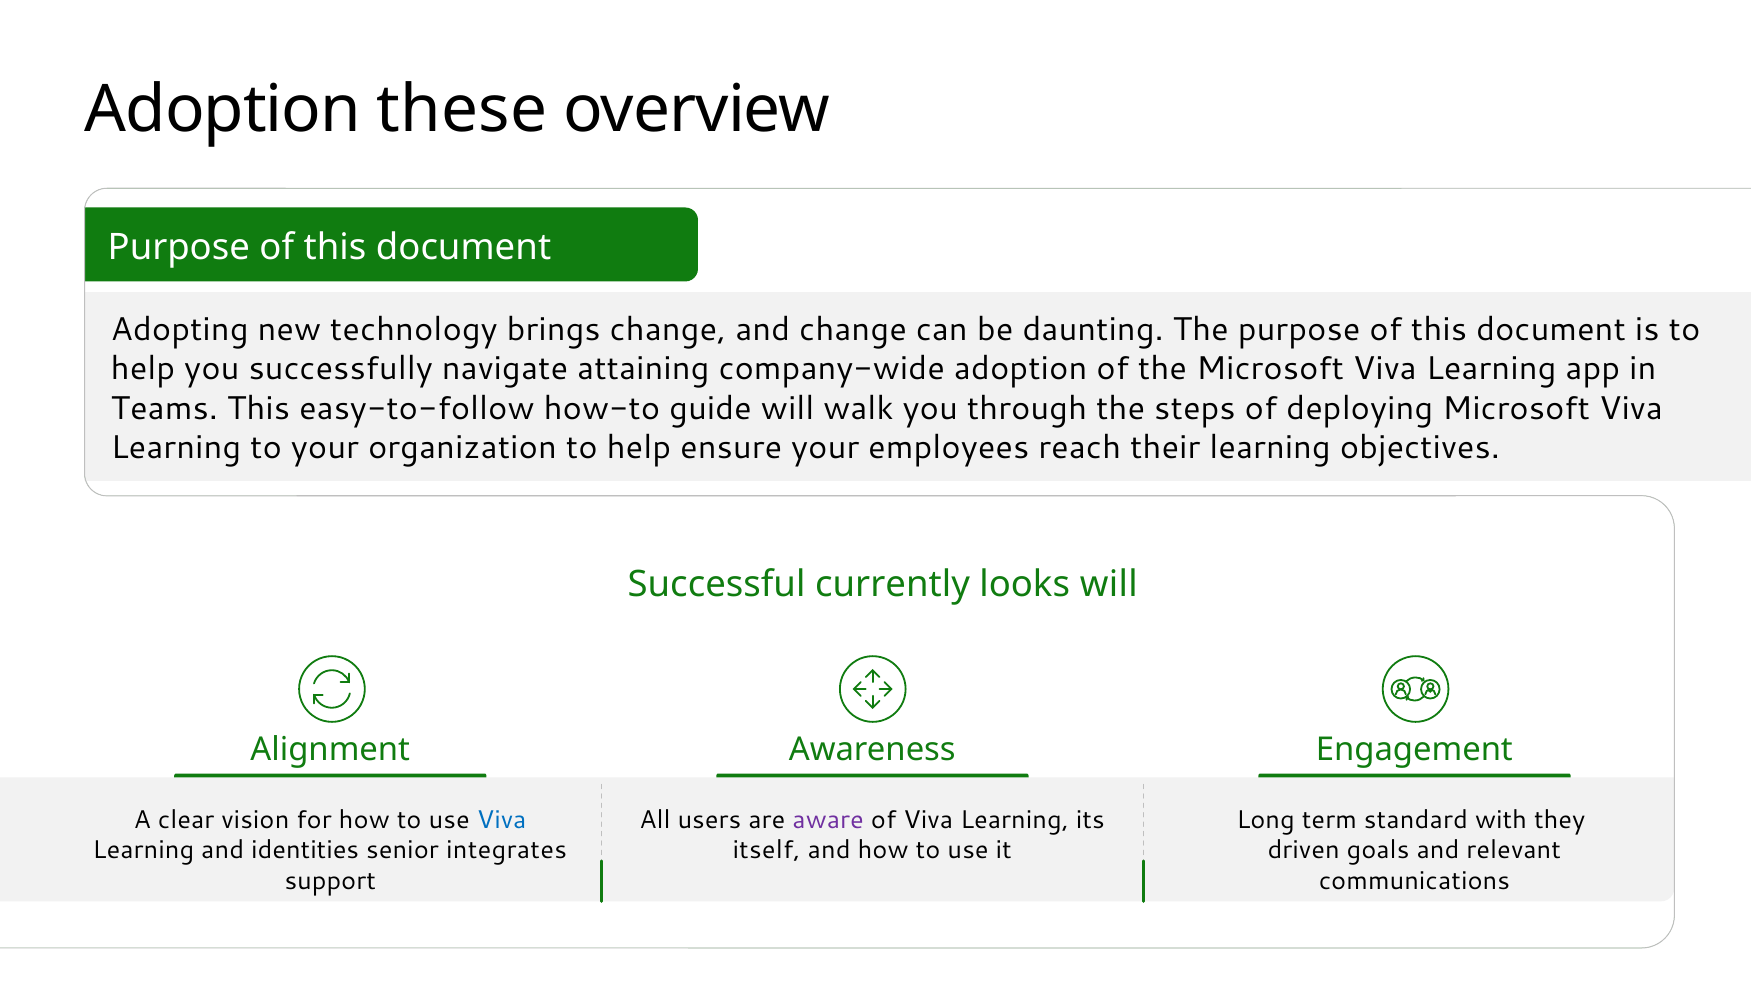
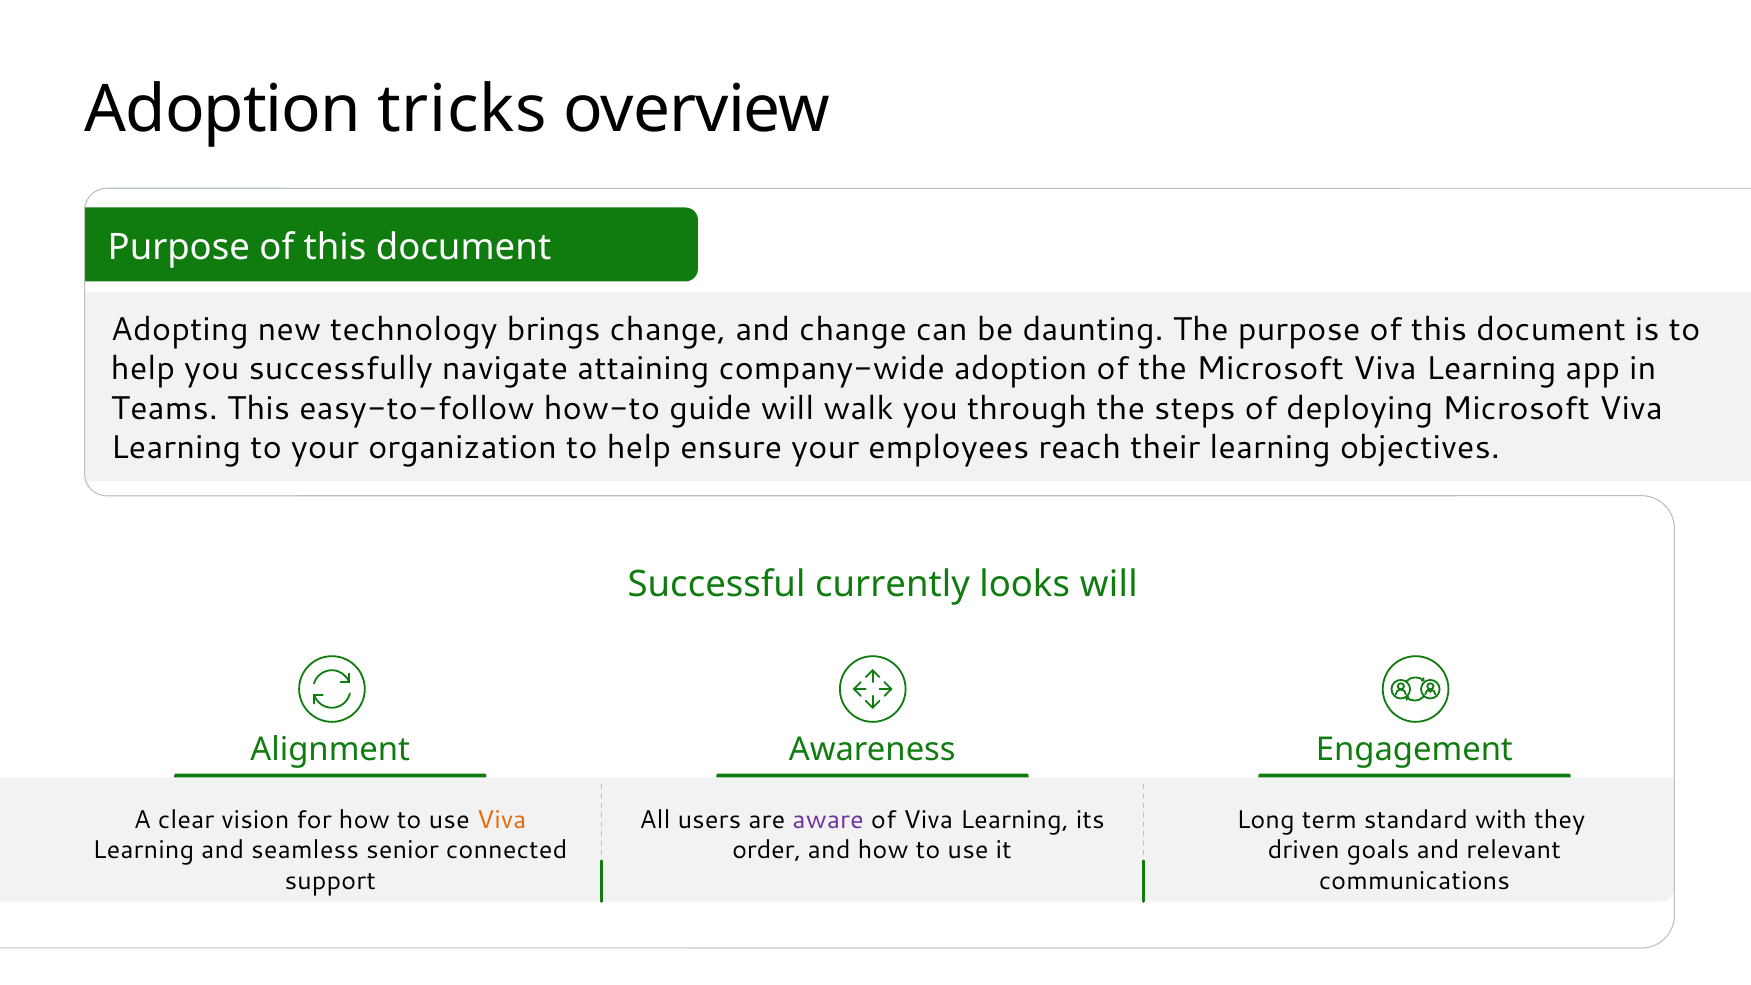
these: these -> tricks (462, 110)
Viva colour: blue -> orange (502, 820)
identities: identities -> seamless (305, 850)
integrates: integrates -> connected (507, 850)
itself: itself -> order (767, 850)
